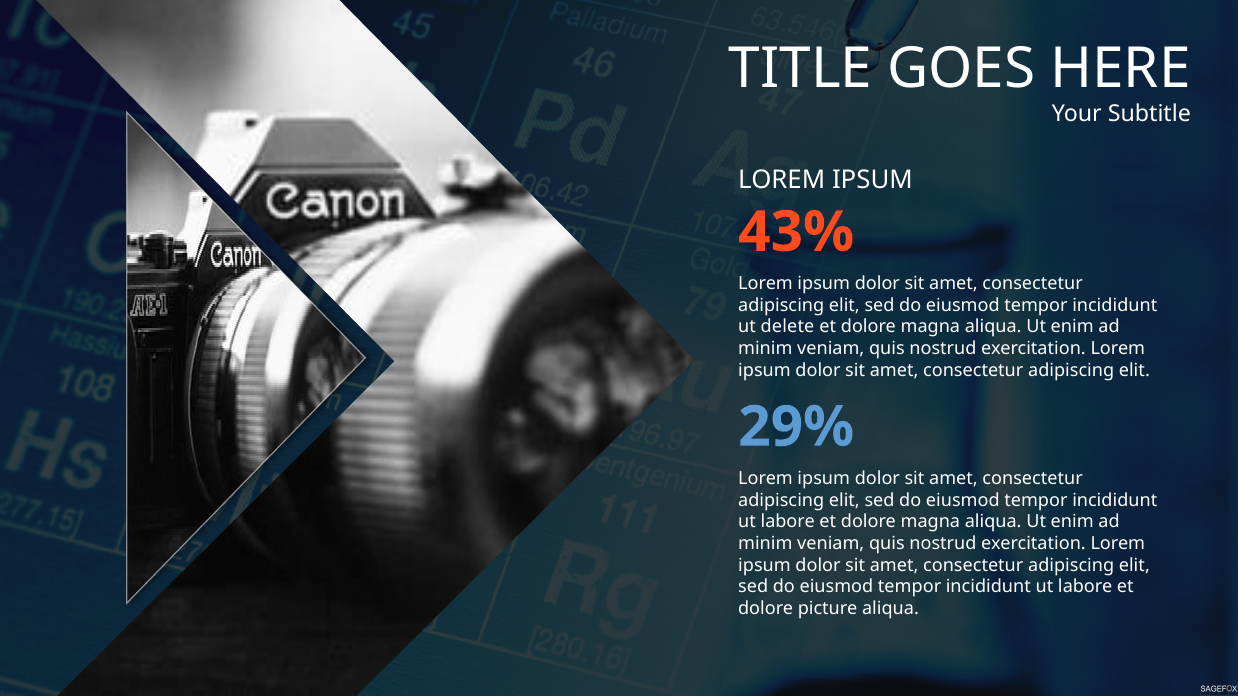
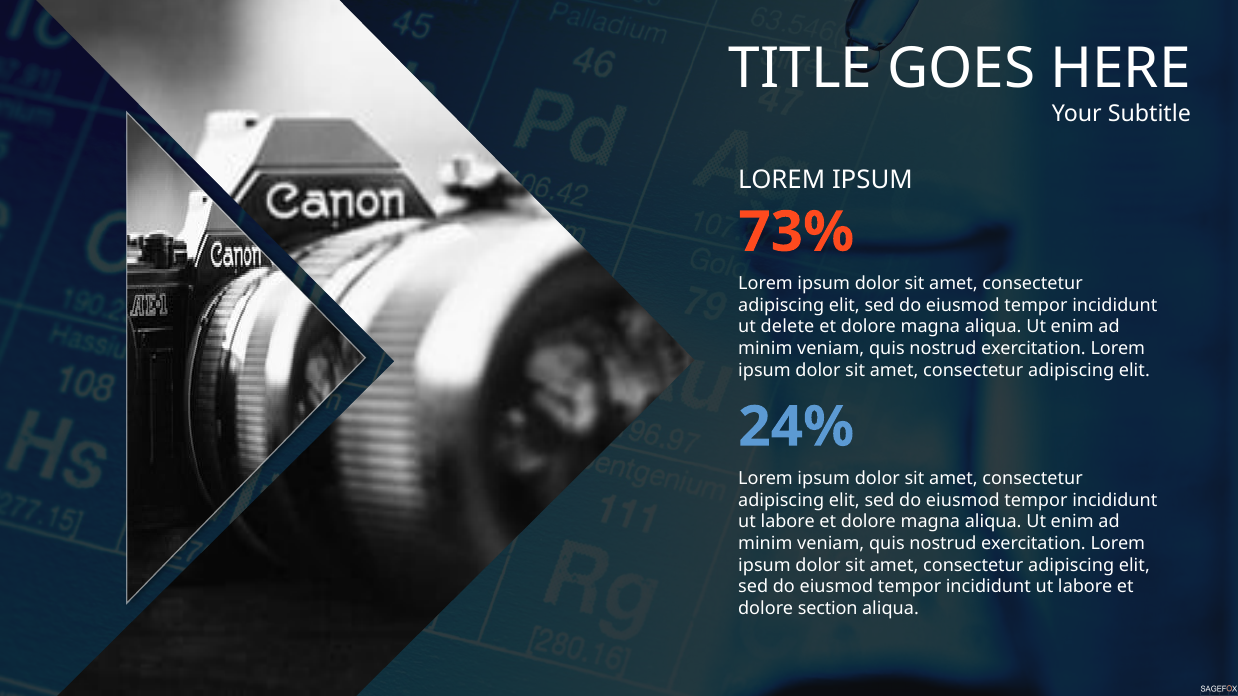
43%: 43% -> 73% (796, 232)
29%: 29% -> 24% (796, 427)
picture: picture -> section (828, 609)
